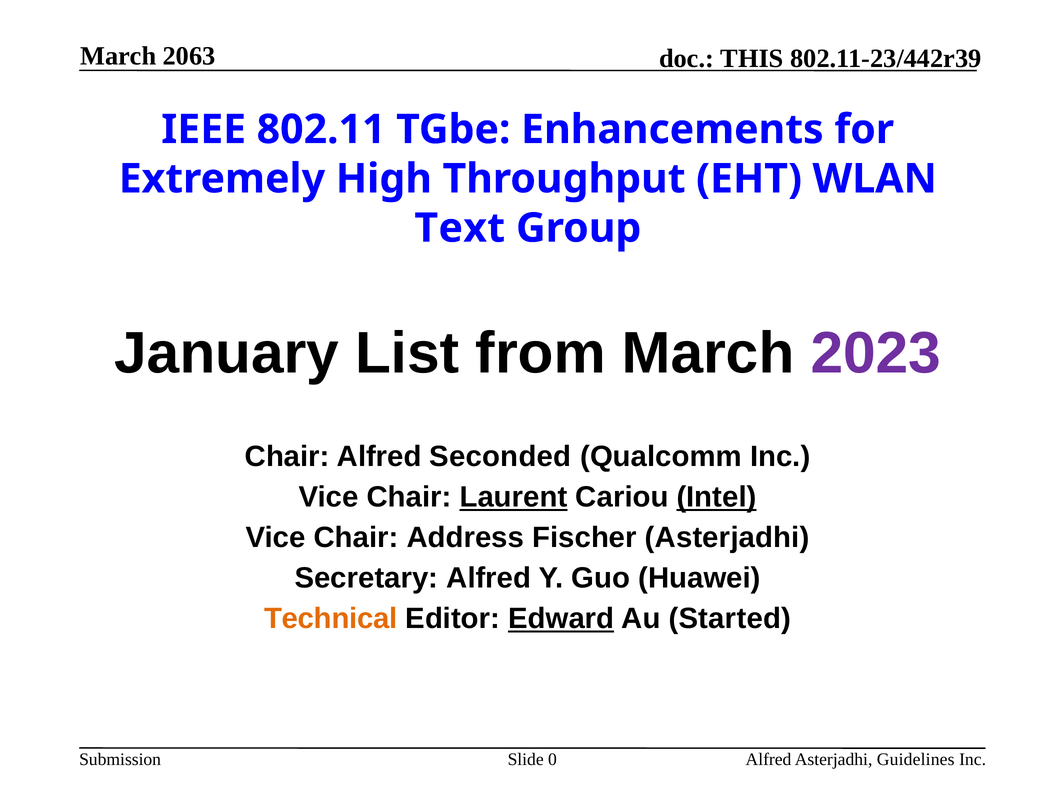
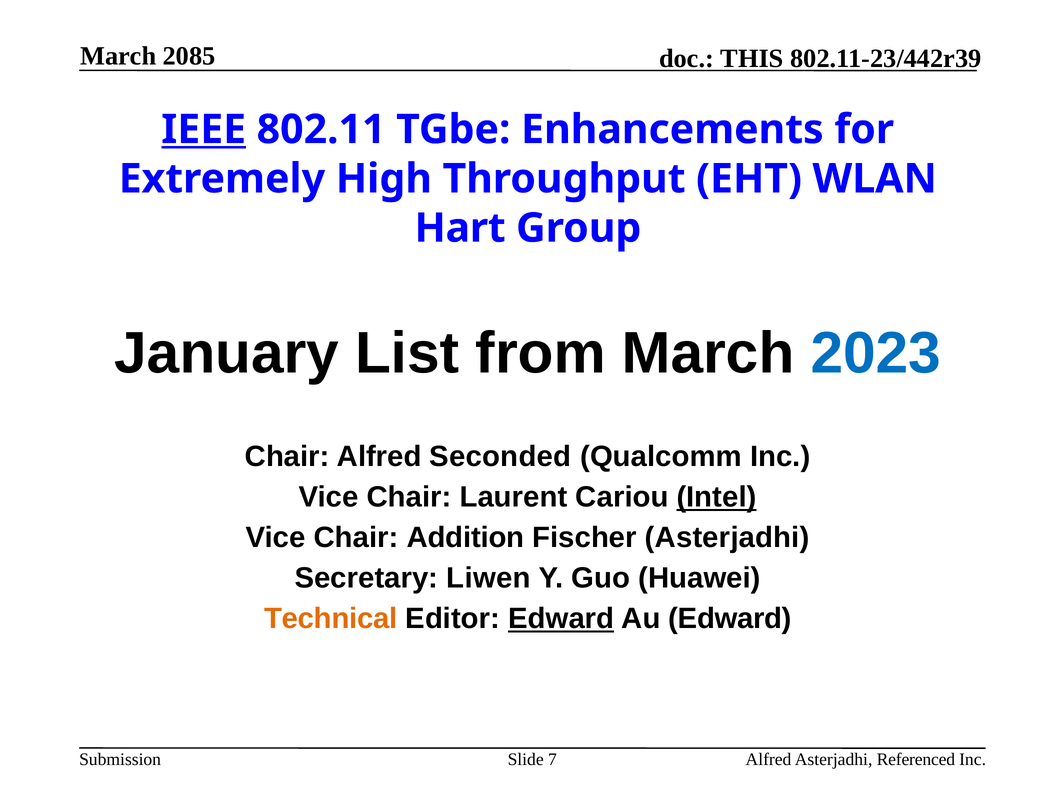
2063: 2063 -> 2085 (189, 56)
IEEE underline: none -> present (204, 130)
Text: Text -> Hart (460, 228)
2023 colour: purple -> blue (876, 353)
Laurent underline: present -> none (513, 497)
Address: Address -> Addition (465, 538)
Secretary Alfred: Alfred -> Liwen (489, 578)
Au Started: Started -> Edward (730, 619)
0: 0 -> 7 (553, 760)
Guidelines: Guidelines -> Referenced (916, 760)
